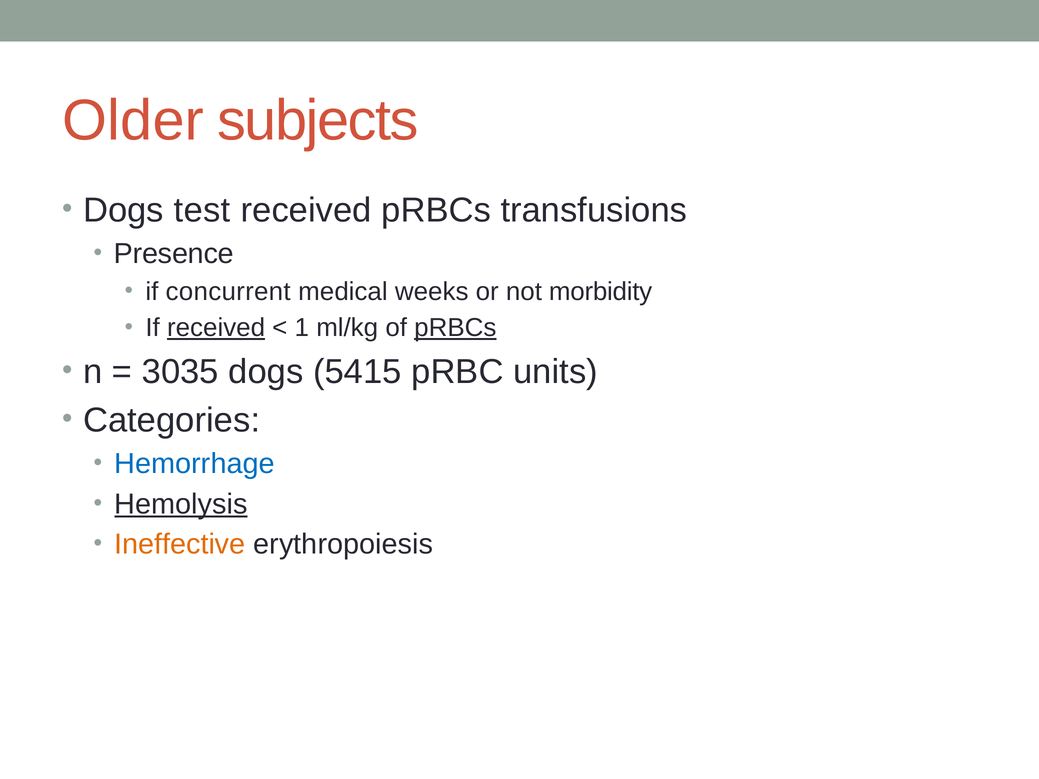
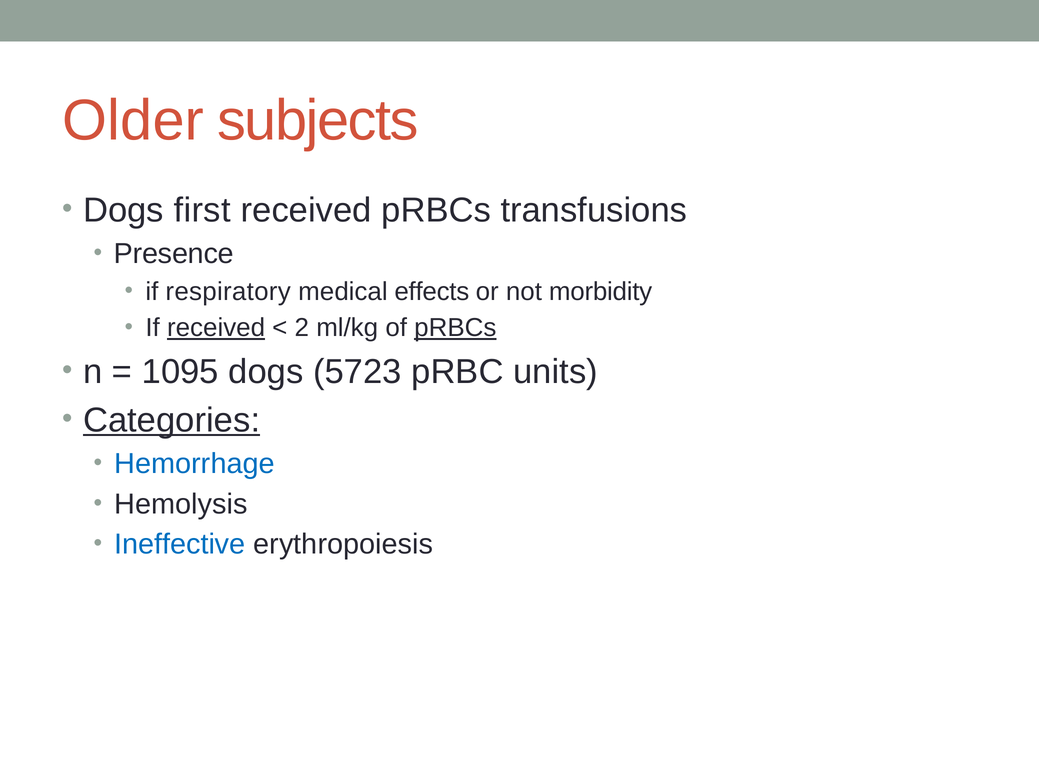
test: test -> first (202, 210)
concurrent: concurrent -> respiratory (228, 292)
weeks: weeks -> effects (432, 292)
1: 1 -> 2 (302, 328)
3035: 3035 -> 1095 (180, 372)
5415: 5415 -> 5723 (357, 372)
Categories underline: none -> present (172, 420)
Hemolysis underline: present -> none (181, 504)
Ineffective colour: orange -> blue (180, 545)
